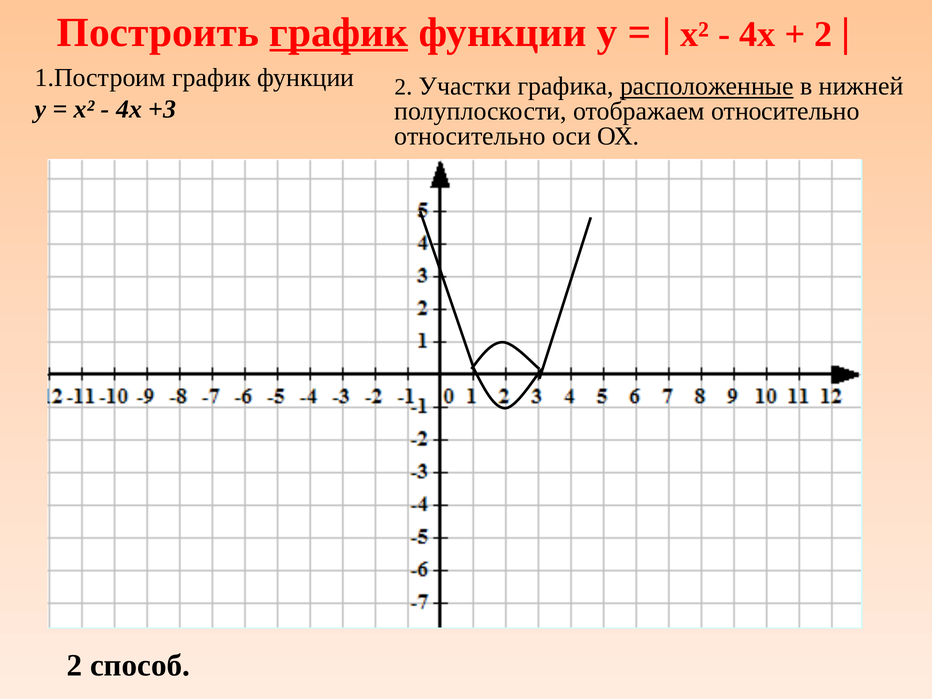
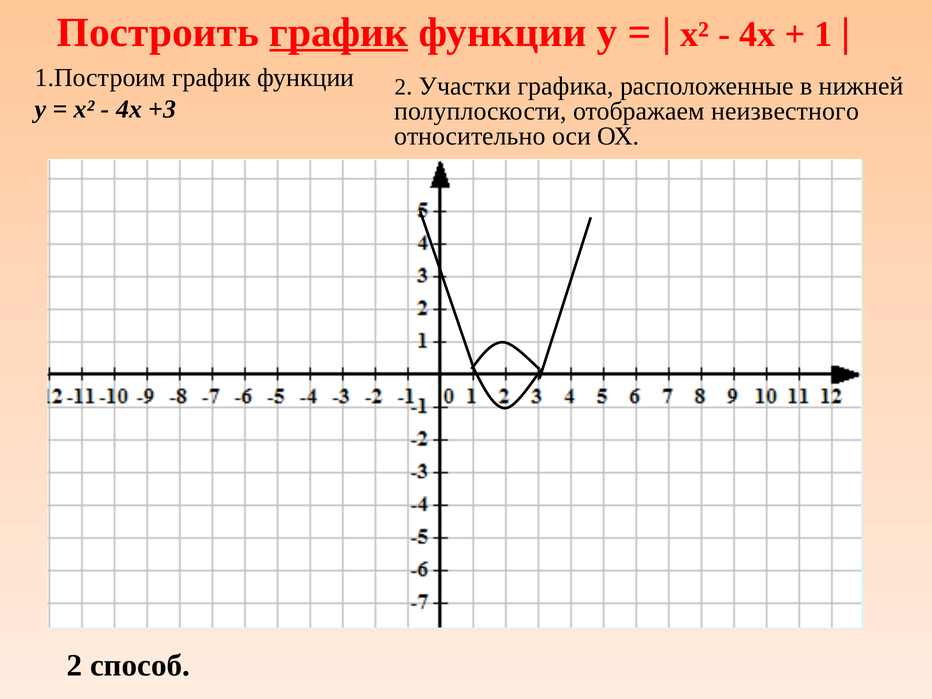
2: 2 -> 1 (823, 34)
расположенные underline: present -> none (707, 86)
отображаем относительно: относительно -> неизвестного (785, 111)
